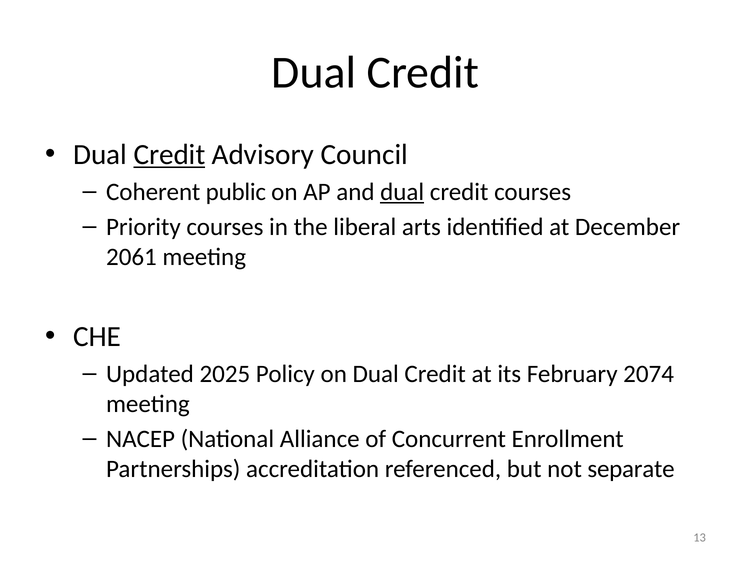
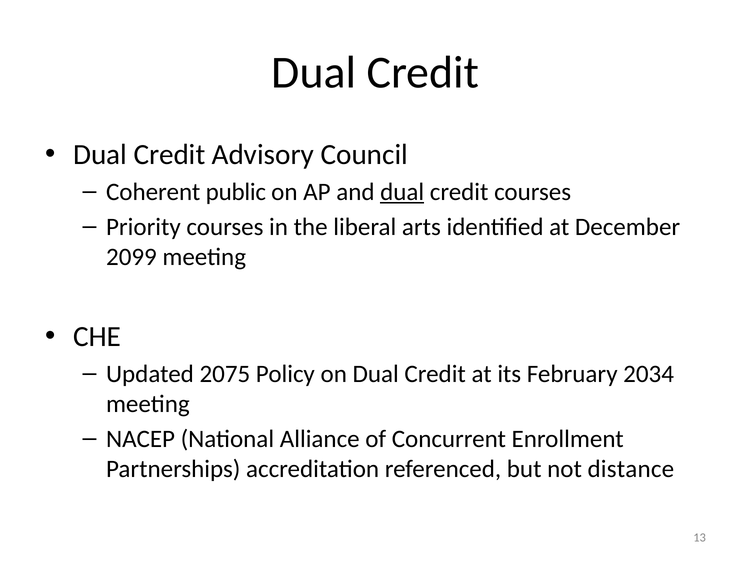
Credit underline: present -> none (169, 155)
2061: 2061 -> 2099 (131, 257)
2025: 2025 -> 2075 (225, 374)
2074: 2074 -> 2034 (649, 374)
separate: separate -> distance (631, 469)
